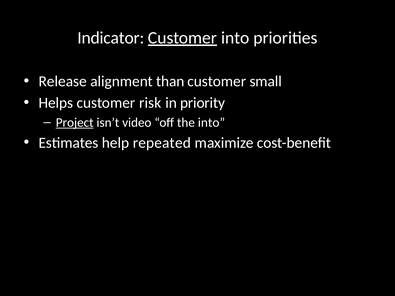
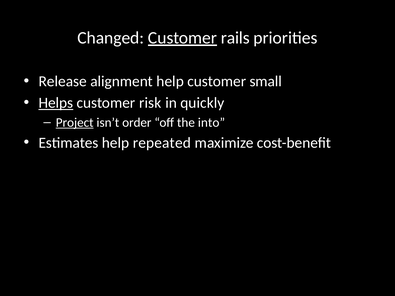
Indicator: Indicator -> Changed (111, 38)
into: into -> rails (235, 38)
alignment than: than -> help (170, 81)
Helps underline: none -> present (56, 103)
priority: priority -> quickly (202, 103)
video: video -> order (137, 123)
